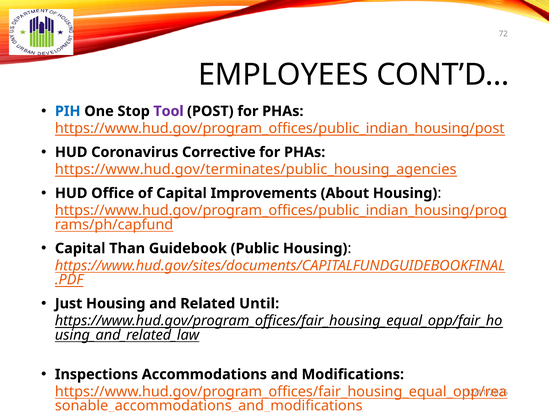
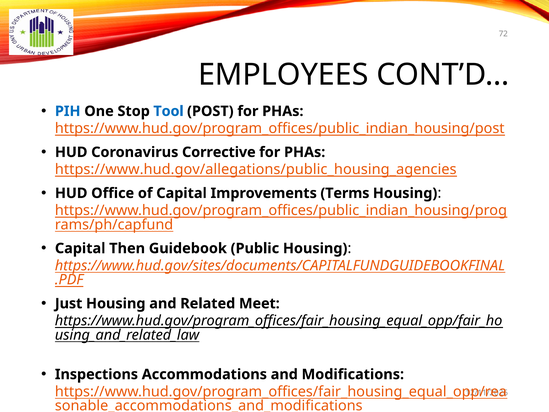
Tool colour: purple -> blue (169, 111)
https://www.hud.gov/terminates/public_housing_agencies: https://www.hud.gov/terminates/public_housing_agencies -> https://www.hud.gov/allegations/public_housing_agencies (256, 169)
About: About -> Terms (345, 193)
Than: Than -> Then (127, 248)
Until: Until -> Meet (259, 303)
